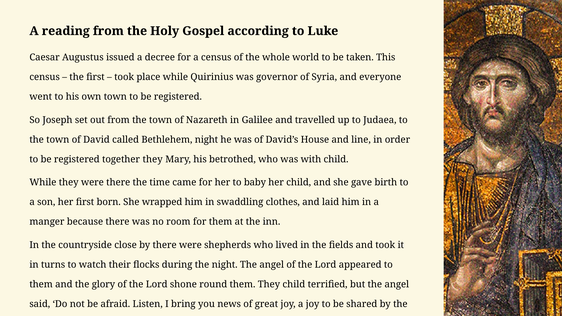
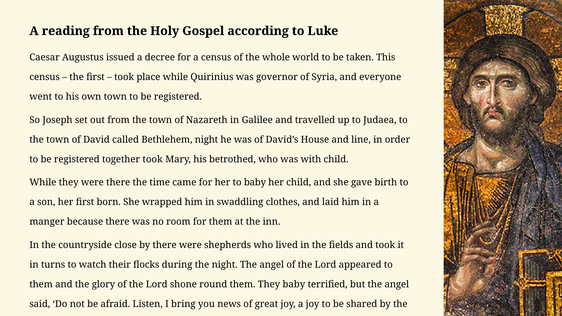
together they: they -> took (153, 159)
They child: child -> baby (294, 284)
